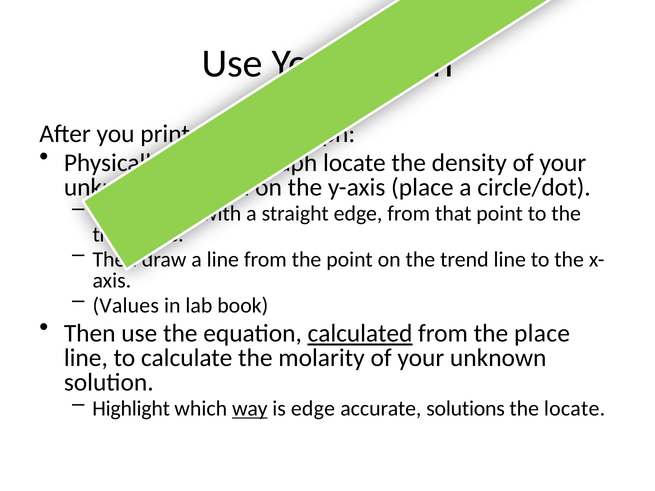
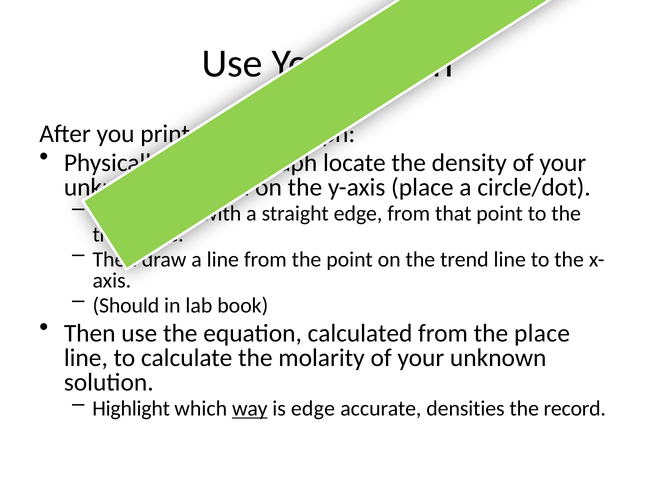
Values: Values -> Should (126, 306)
calculated underline: present -> none (360, 334)
solutions: solutions -> densities (466, 409)
the locate: locate -> record (575, 409)
